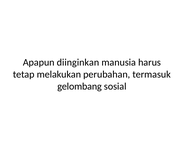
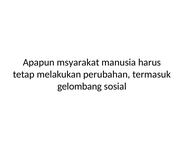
diinginkan: diinginkan -> msyarakat (78, 63)
